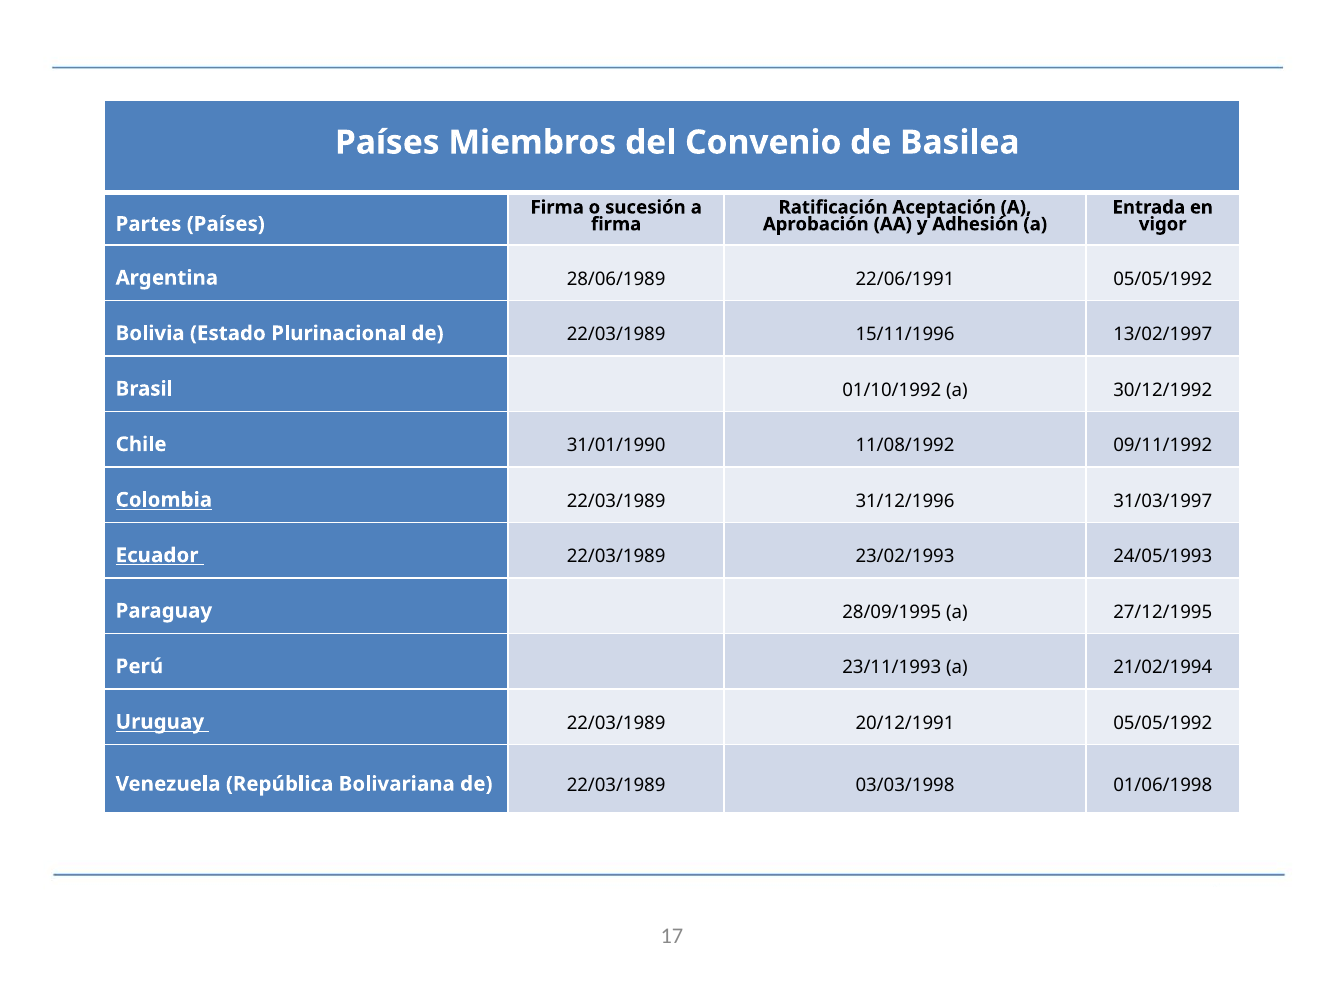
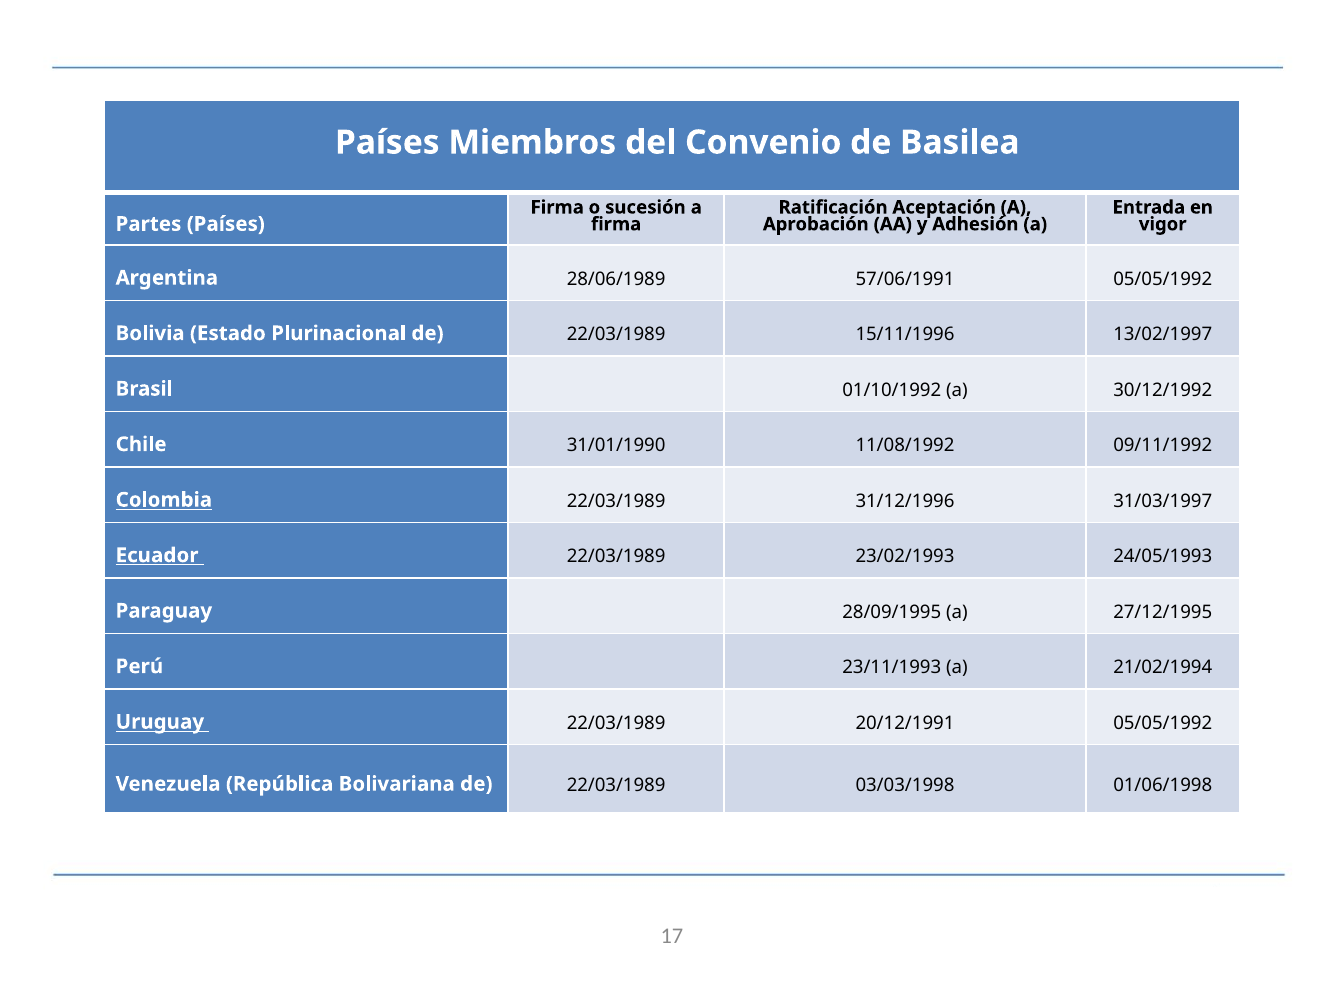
22/06/1991: 22/06/1991 -> 57/06/1991 (905, 279)
